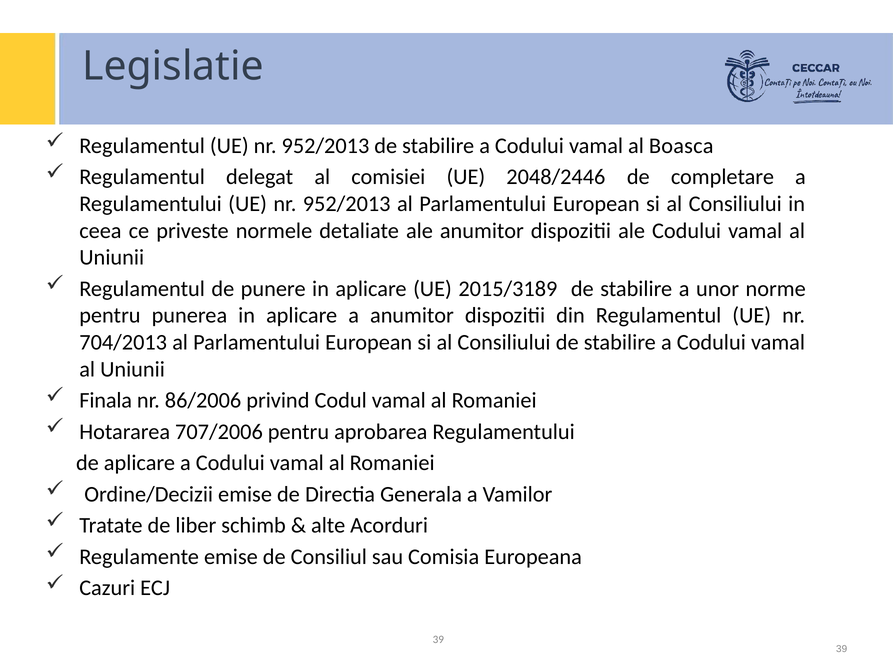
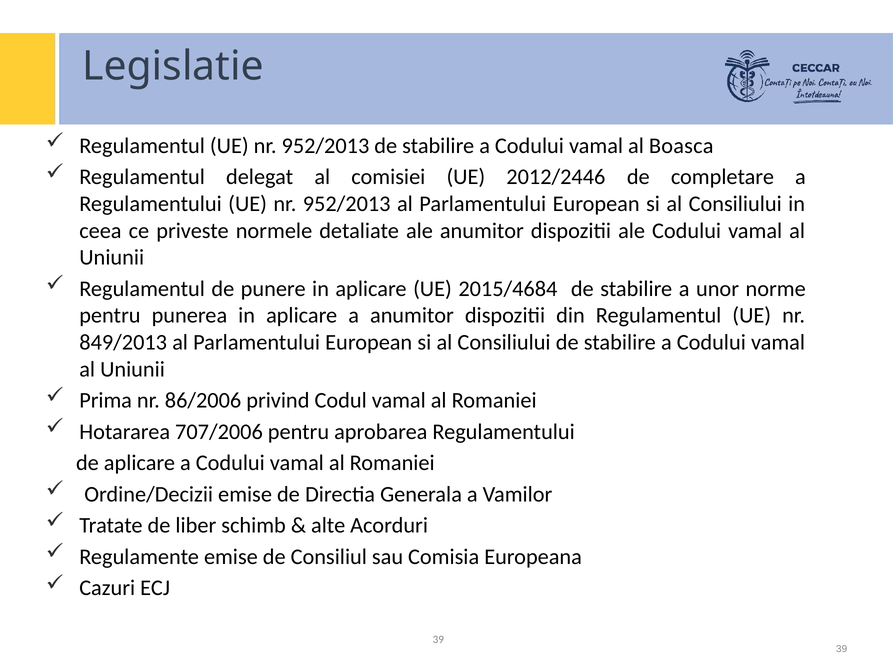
2048/2446: 2048/2446 -> 2012/2446 (556, 177)
2015/3189: 2015/3189 -> 2015/4684 (508, 289)
704/2013: 704/2013 -> 849/2013 (123, 342)
Finala: Finala -> Prima (106, 400)
